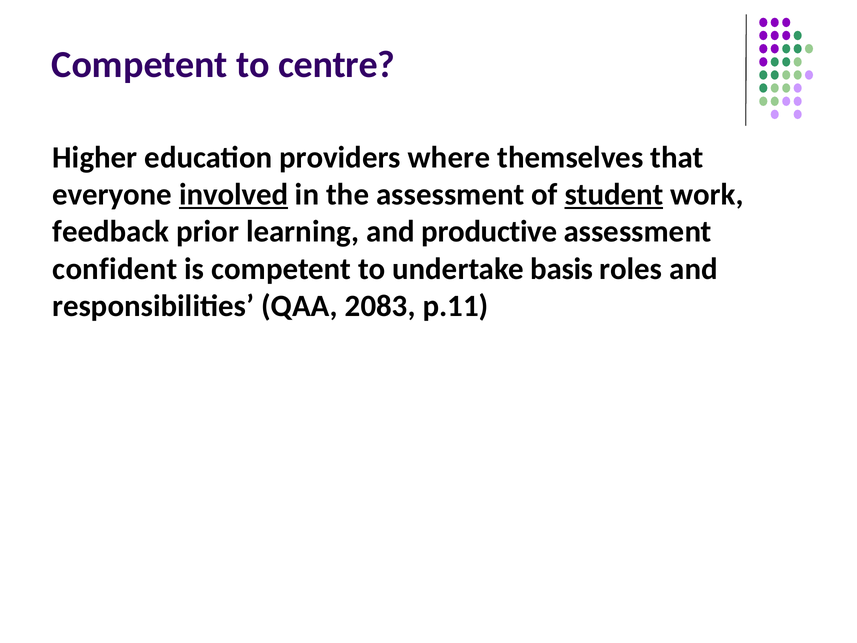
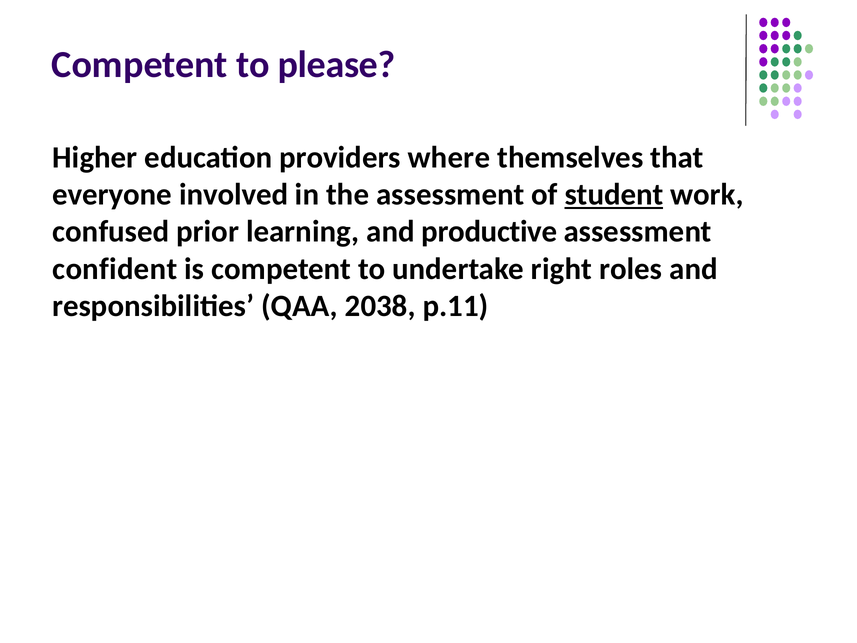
centre: centre -> please (337, 64)
involved underline: present -> none (234, 195)
feedback: feedback -> confused (111, 232)
basis: basis -> right (562, 269)
2083: 2083 -> 2038 (380, 306)
